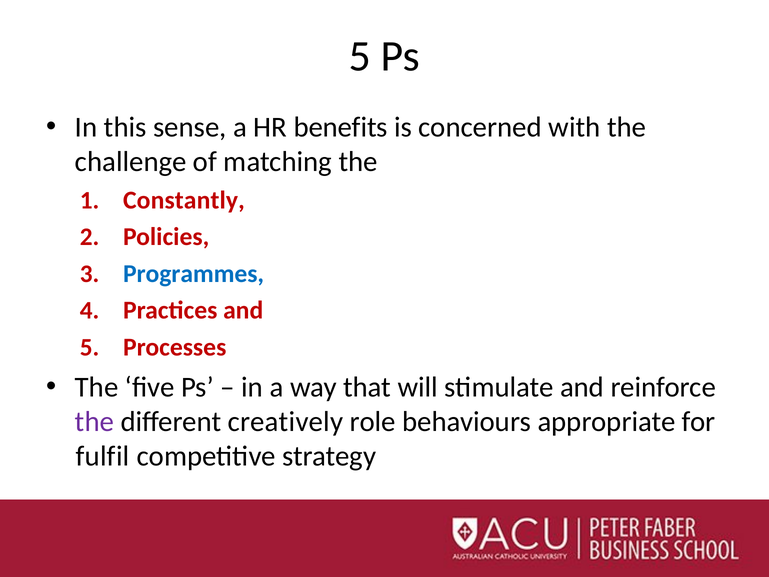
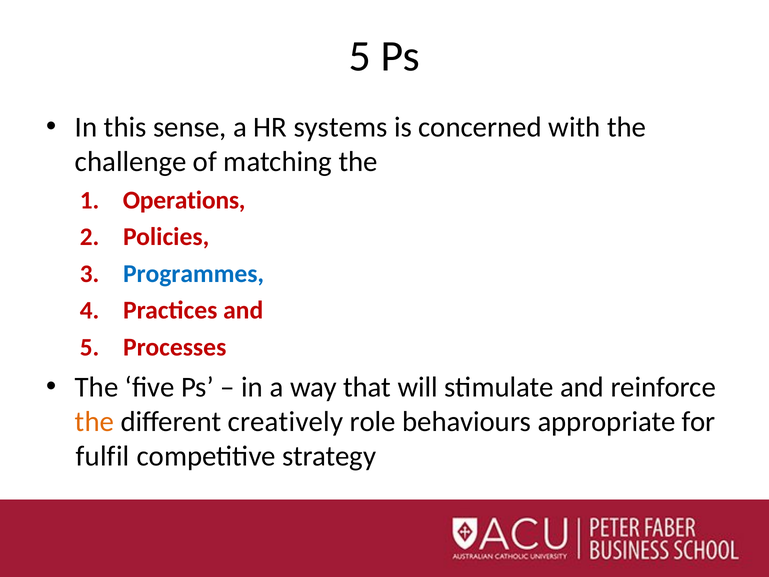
benefits: benefits -> systems (341, 127)
Constantly: Constantly -> Operations (184, 200)
the colour: purple -> orange (95, 422)
